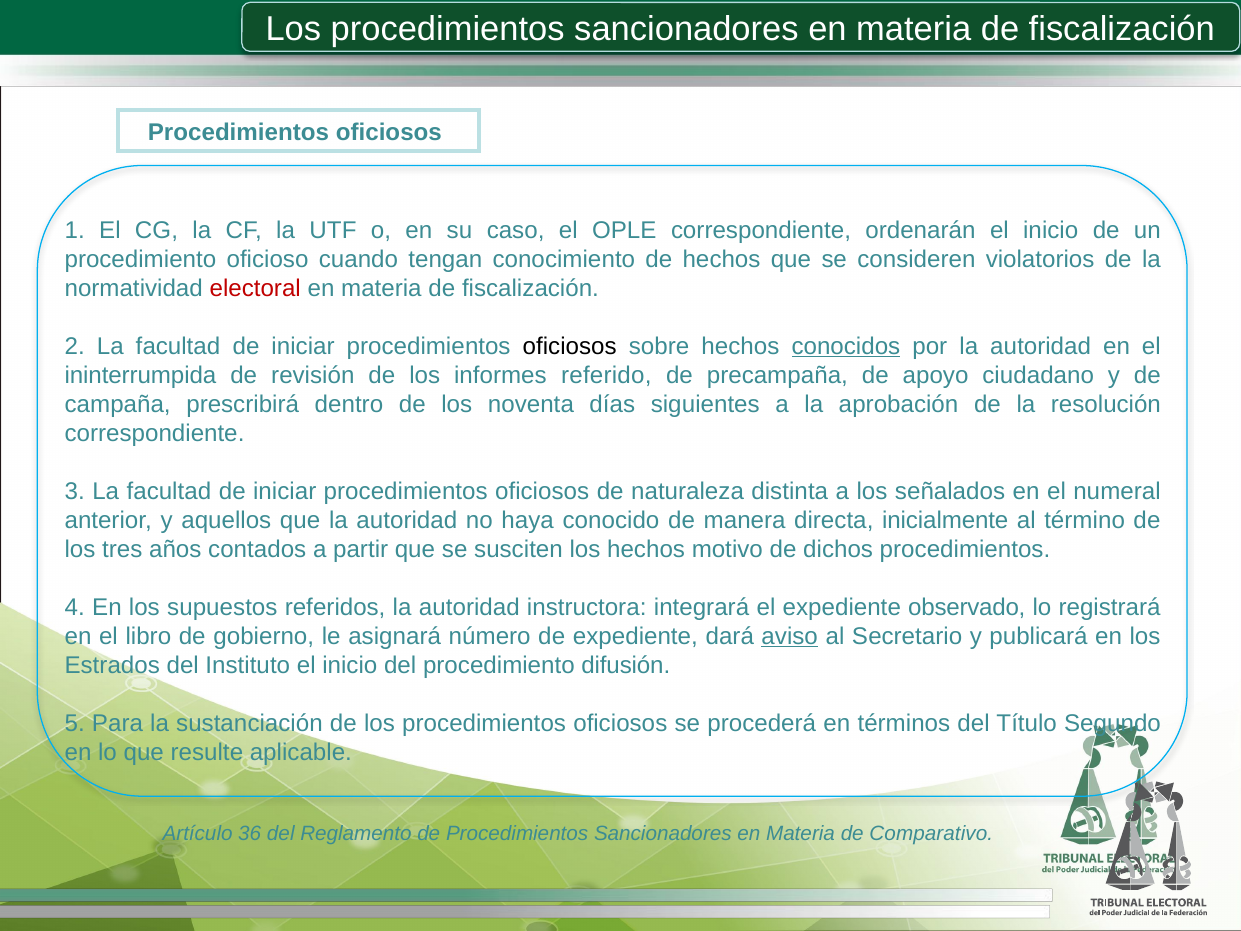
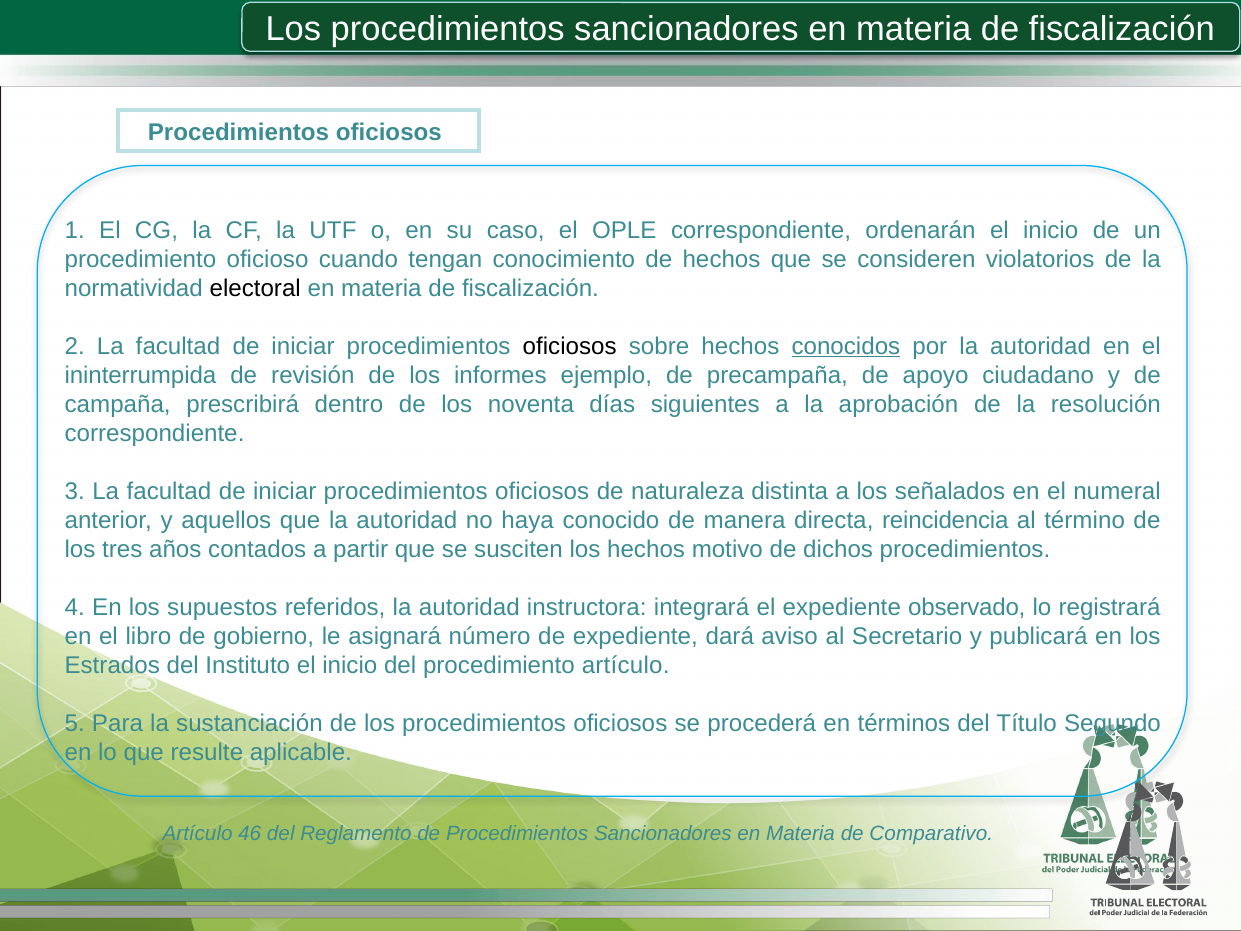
electoral colour: red -> black (255, 288)
referido: referido -> ejemplo (606, 375)
inicialmente: inicialmente -> reincidencia (945, 520)
aviso underline: present -> none (790, 636)
procedimiento difusión: difusión -> artículo (626, 665)
36: 36 -> 46 (250, 834)
